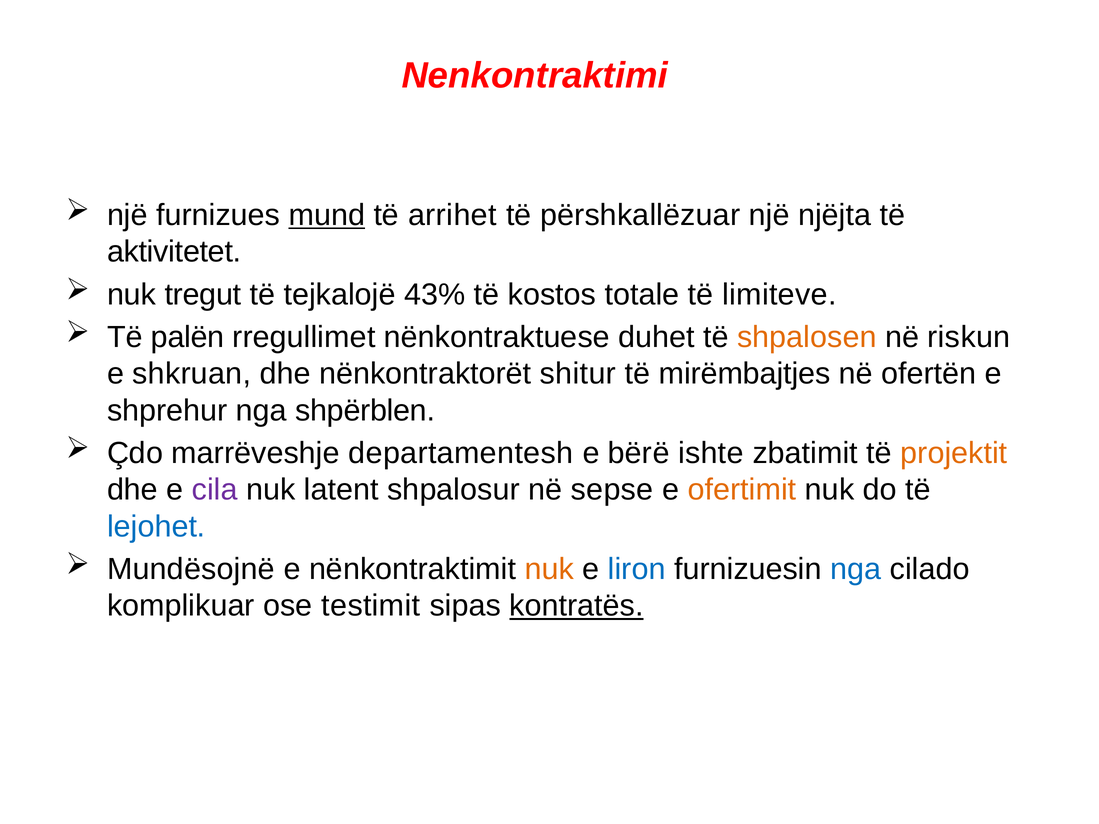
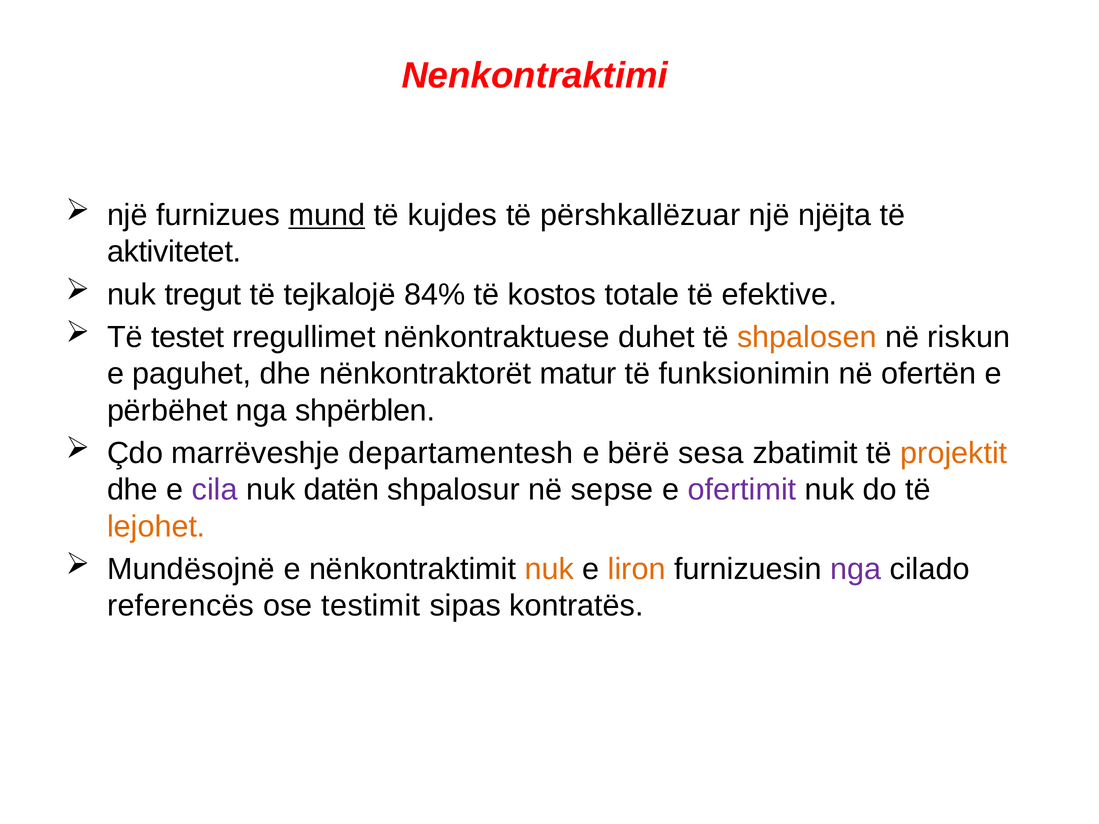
arrihet: arrihet -> kujdes (452, 215)
43%: 43% -> 84% (435, 295)
limiteve: limiteve -> efektive (779, 295)
palën: palën -> testet (188, 337)
shkruan: shkruan -> paguhet (192, 374)
shitur: shitur -> matur (578, 374)
mirëmbajtjes: mirëmbajtjes -> funksionimin (745, 374)
shprehur: shprehur -> përbëhet (167, 411)
ishte: ishte -> sesa (711, 453)
latent: latent -> datën (341, 490)
ofertimit colour: orange -> purple (742, 490)
lejohet colour: blue -> orange (156, 527)
liron colour: blue -> orange (637, 569)
nga colour: blue -> purple (856, 569)
komplikuar: komplikuar -> referencës (181, 606)
kontratës underline: present -> none (576, 606)
